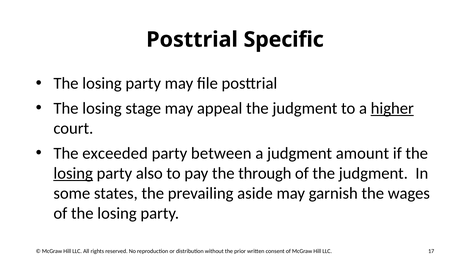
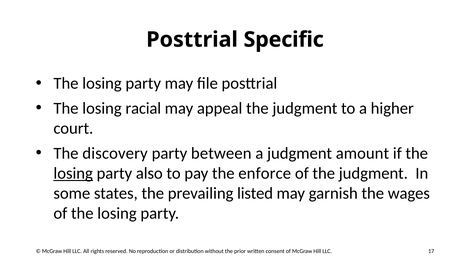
stage: stage -> racial (143, 108)
higher underline: present -> none (392, 108)
exceeded: exceeded -> discovery (115, 153)
through: through -> enforce (265, 173)
aside: aside -> listed (255, 193)
